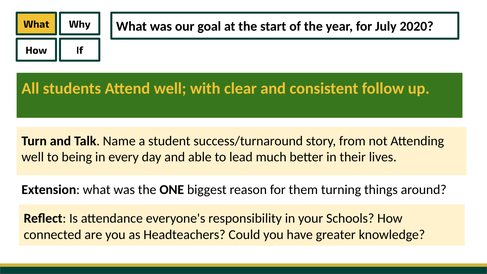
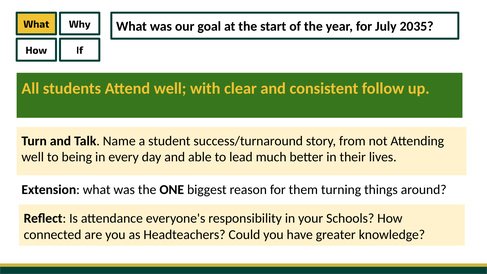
2020: 2020 -> 2035 (417, 27)
